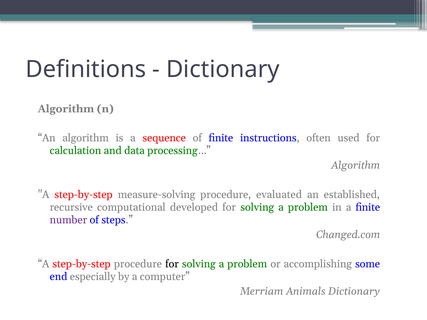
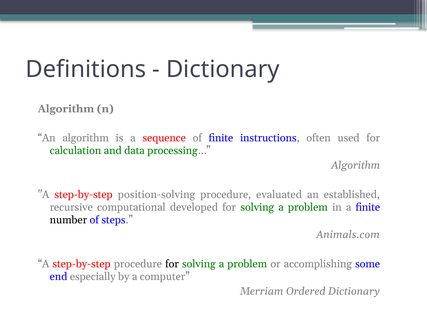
measure-solving: measure-solving -> position-solving (156, 195)
number colour: purple -> black (68, 220)
Changed.com: Changed.com -> Animals.com (348, 235)
Animals: Animals -> Ordered (306, 291)
